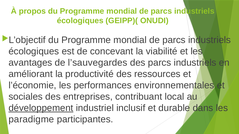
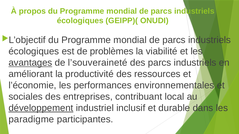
concevant: concevant -> problèmes (112, 52)
avantages underline: none -> present (30, 63)
l’sauvegardes: l’sauvegardes -> l’souveraineté (98, 63)
